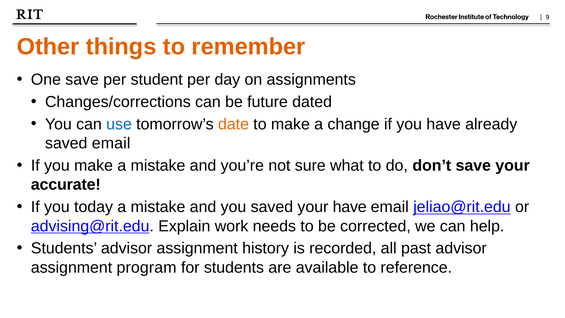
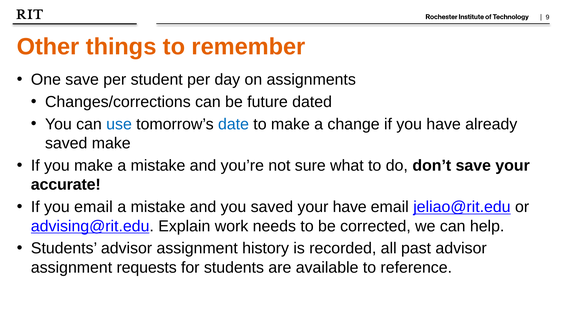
date colour: orange -> blue (233, 124)
saved email: email -> make (111, 143)
you today: today -> email (93, 207)
program: program -> requests (147, 267)
